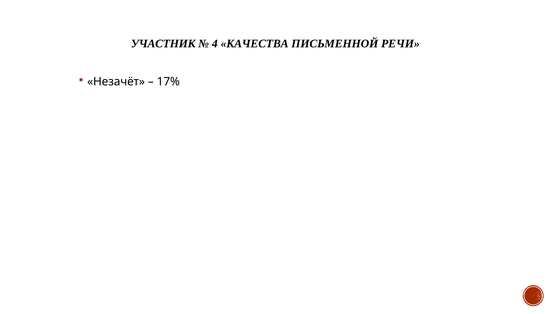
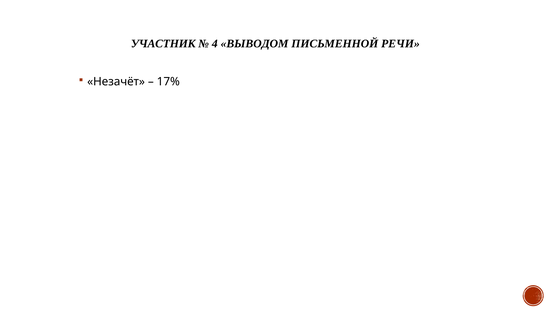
КАЧЕСТВА: КАЧЕСТВА -> ВЫВОДОМ (255, 44)
